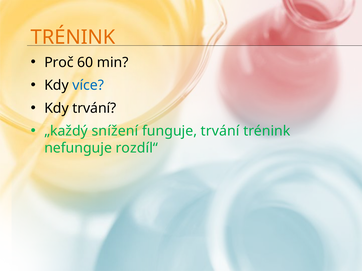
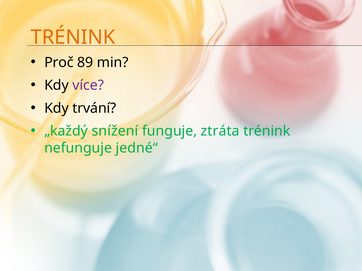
60: 60 -> 89 (85, 62)
více colour: blue -> purple (88, 85)
funguje trvání: trvání -> ztráta (220, 131)
rozdíl“: rozdíl“ -> jedné“ (137, 148)
